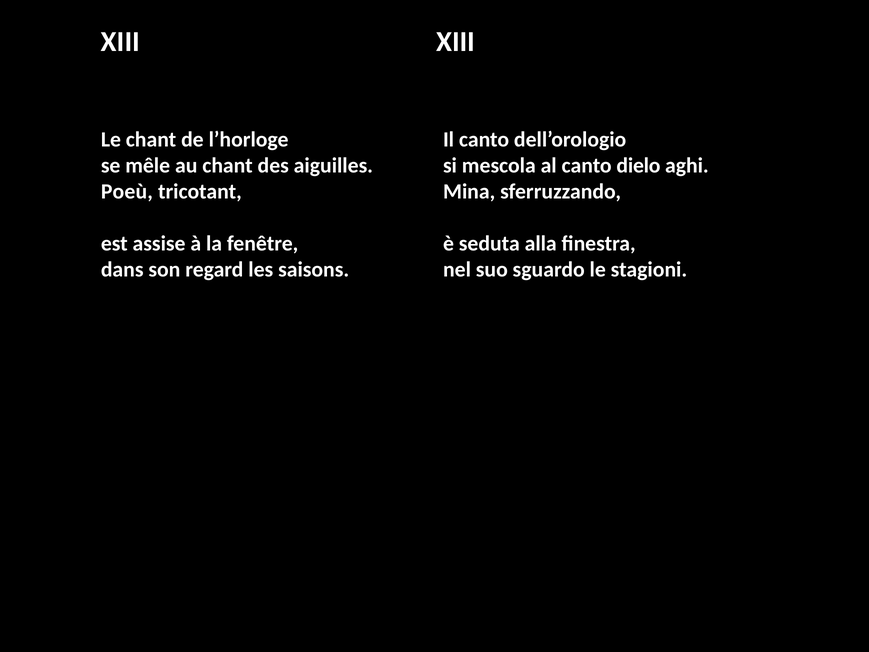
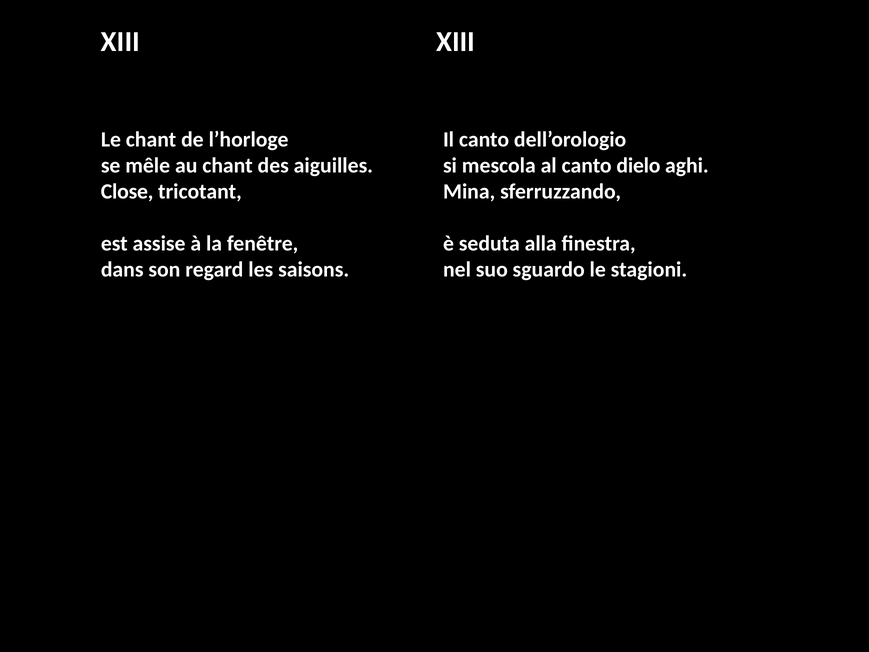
Poeù: Poeù -> Close (127, 192)
